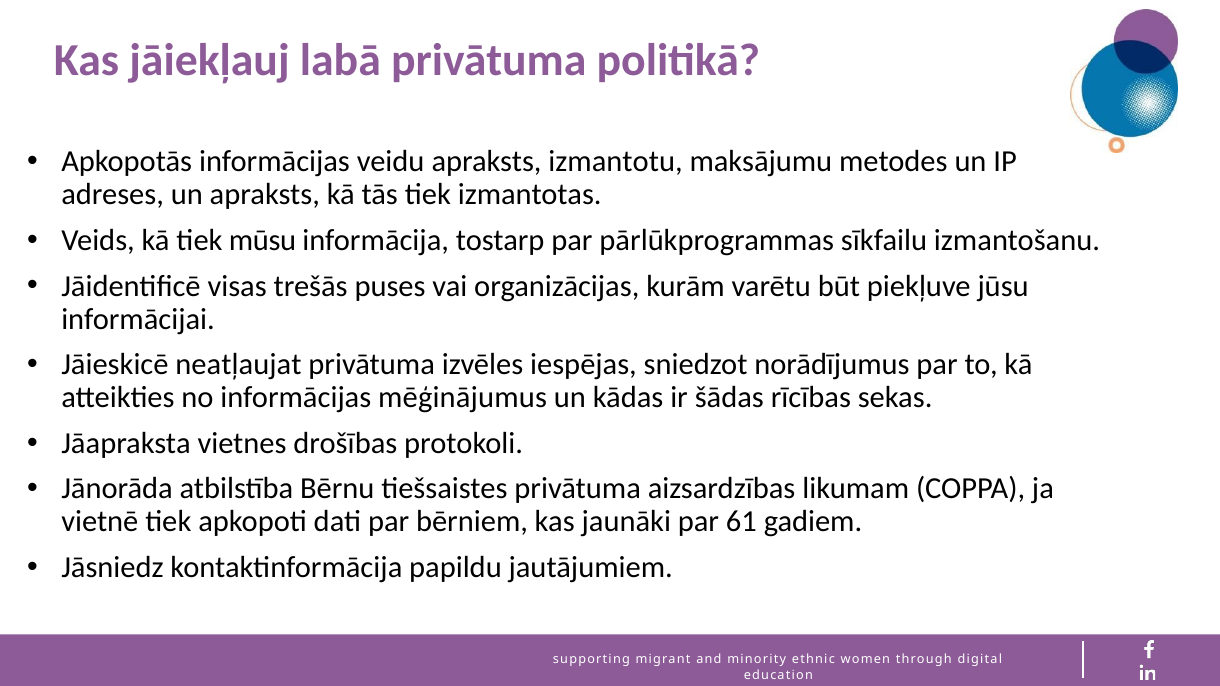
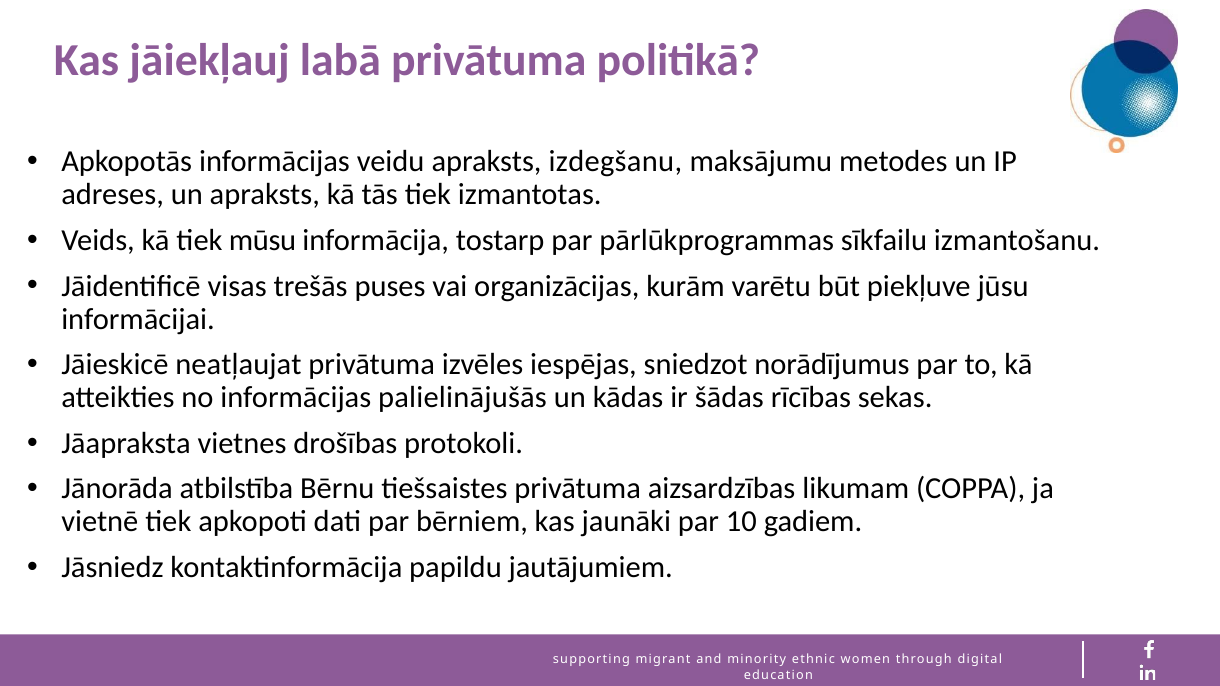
izmantotu: izmantotu -> izdegšanu (615, 162)
mēģinājumus: mēģinājumus -> palielinājušās (463, 398)
61: 61 -> 10 (741, 522)
